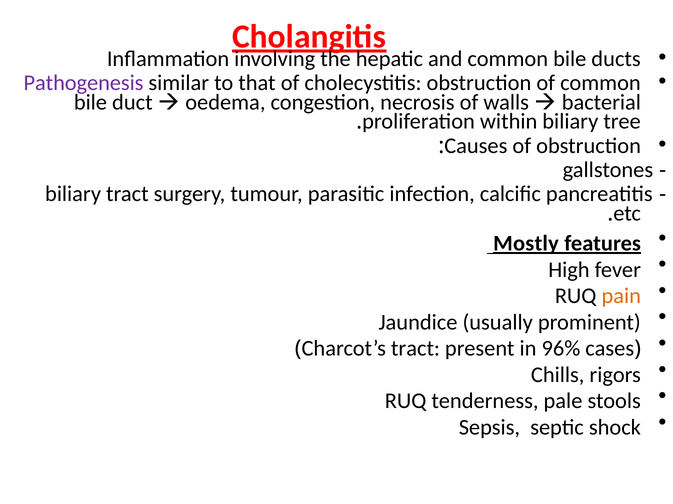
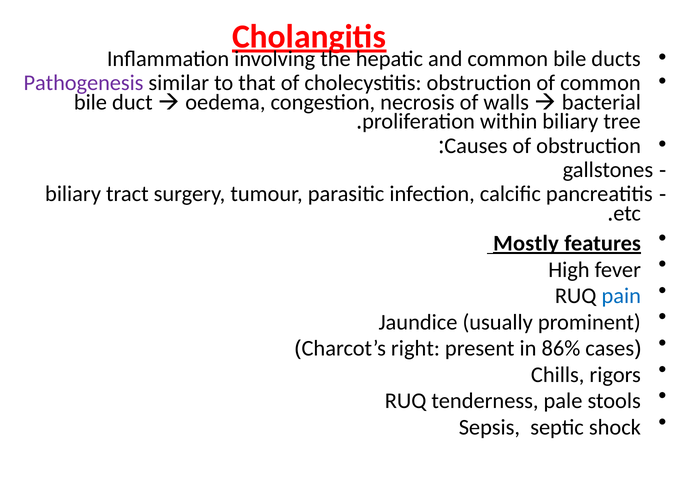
pain colour: orange -> blue (621, 296)
Charcot’s tract: tract -> right (415, 349)
96%: 96% -> 86% (561, 349)
